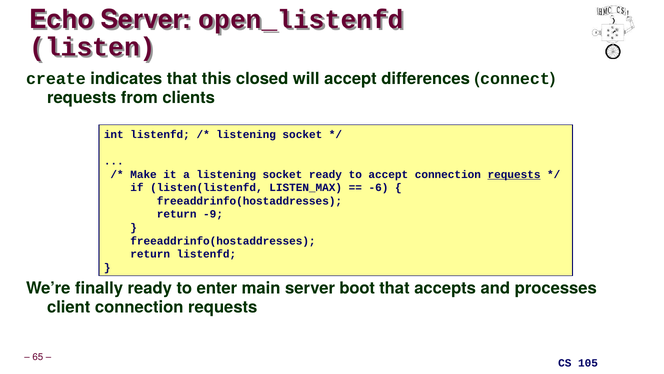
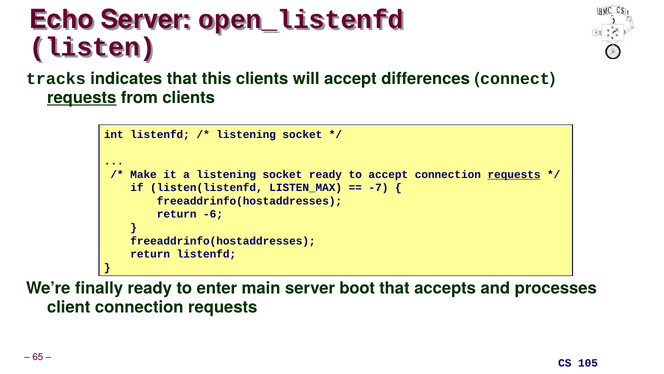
create: create -> tracks (56, 79)
this closed: closed -> clients (262, 79)
requests underline: none -> present (82, 97)
-6: -6 -> -7 (378, 187)
-9: -9 -> -6 (213, 214)
